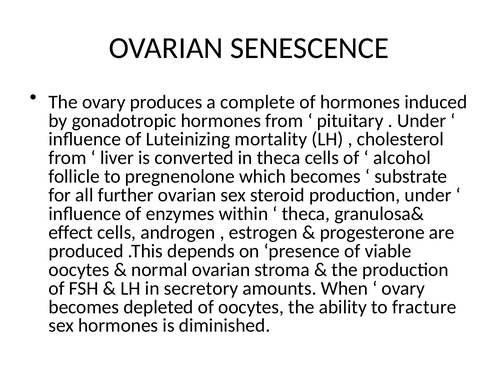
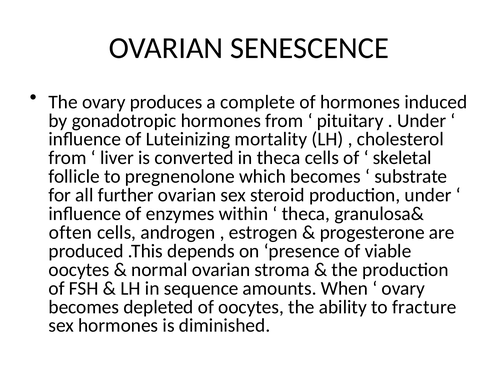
alcohol: alcohol -> skeletal (402, 158)
effect: effect -> often (71, 232)
secretory: secretory -> sequence (201, 288)
